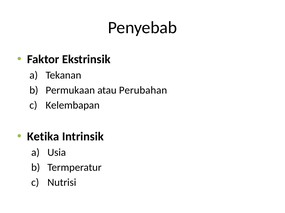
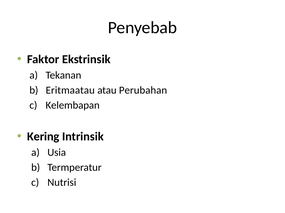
Permukaan: Permukaan -> Eritmaatau (70, 90)
Ketika: Ketika -> Kering (43, 137)
